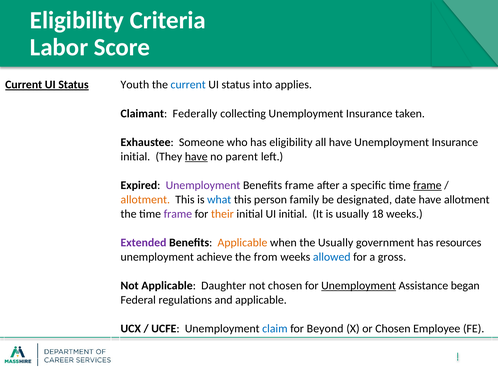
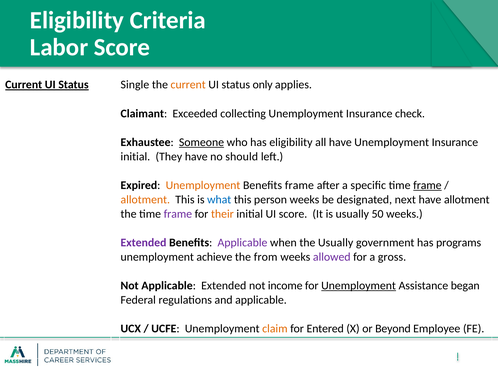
Youth: Youth -> Single (135, 85)
current colour: blue -> orange (188, 85)
into: into -> only (263, 85)
Federally: Federally -> Exceeded (195, 114)
taken: taken -> check (410, 114)
Someone underline: none -> present (202, 142)
have underline: present -> none (196, 157)
parent: parent -> should (242, 157)
Unemployment colour: purple -> orange (203, 185)
person family: family -> weeks (304, 200)
date: date -> next (405, 200)
UI initial: initial -> score (293, 214)
18: 18 -> 50 (378, 214)
Applicable colour: orange -> purple (242, 243)
resources: resources -> programs (459, 243)
allowed colour: blue -> purple (332, 257)
Applicable Daughter: Daughter -> Extended (224, 286)
not chosen: chosen -> income (285, 286)
claim colour: blue -> orange (275, 329)
Beyond: Beyond -> Entered (325, 329)
or Chosen: Chosen -> Beyond (393, 329)
